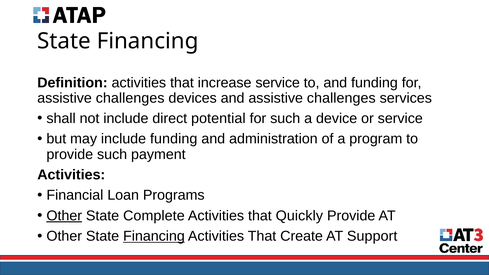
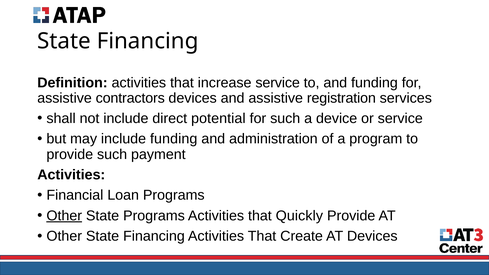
challenges: challenges -> contractors (130, 98)
and assistive challenges: challenges -> registration (341, 98)
State Complete: Complete -> Programs (154, 216)
Financing underline: present -> none (154, 236)
AT Support: Support -> Devices (372, 236)
